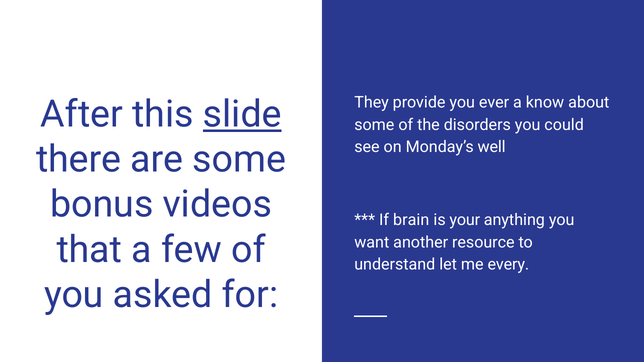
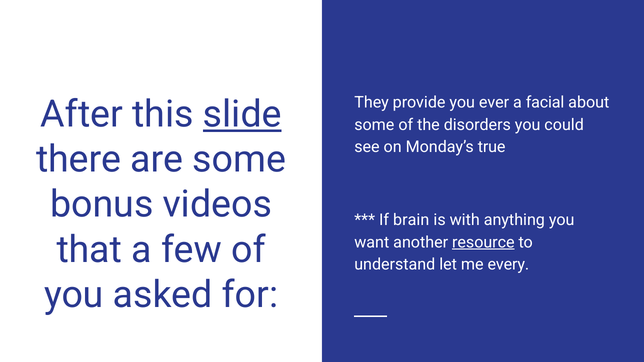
know: know -> facial (545, 103)
well: well -> true (492, 147)
your: your -> with (465, 220)
resource underline: none -> present (483, 242)
